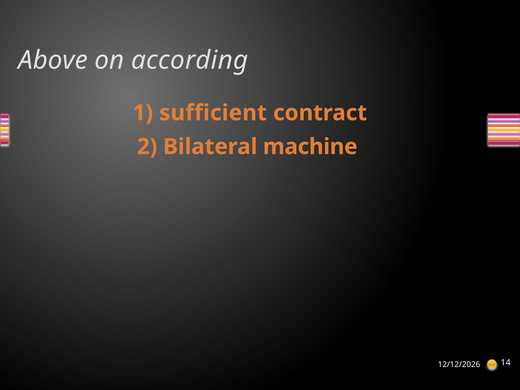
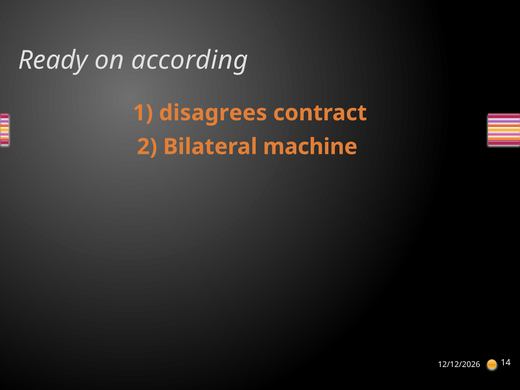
Above: Above -> Ready (53, 60)
sufficient: sufficient -> disagrees (213, 113)
